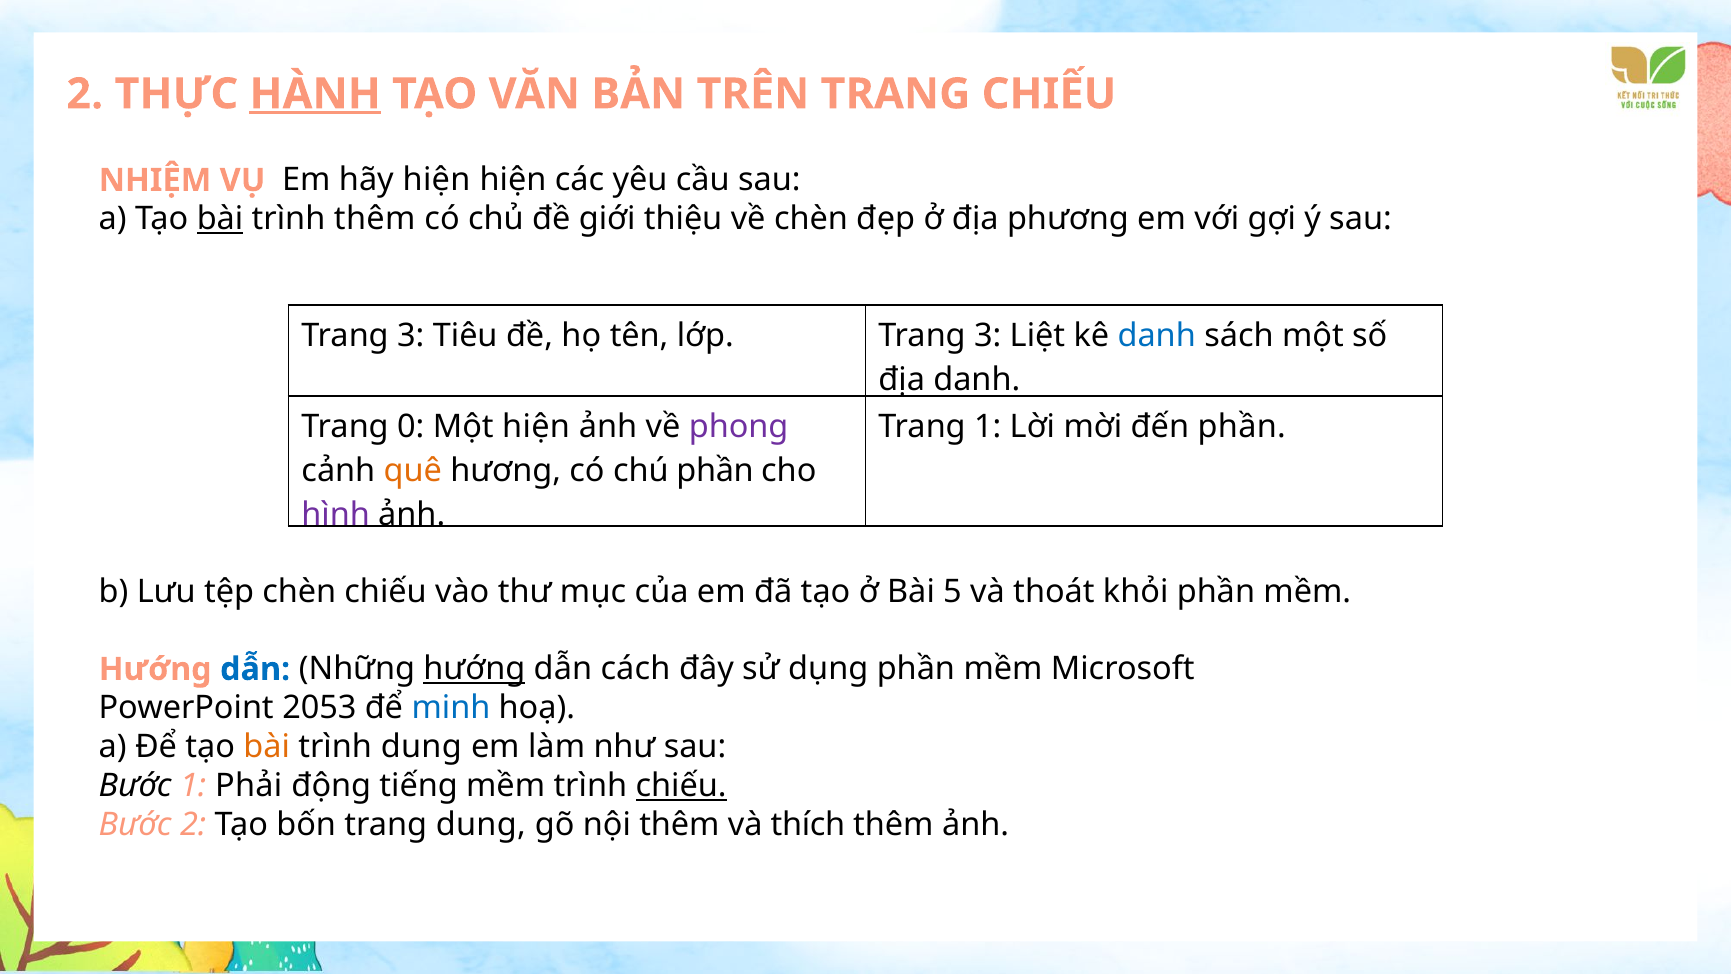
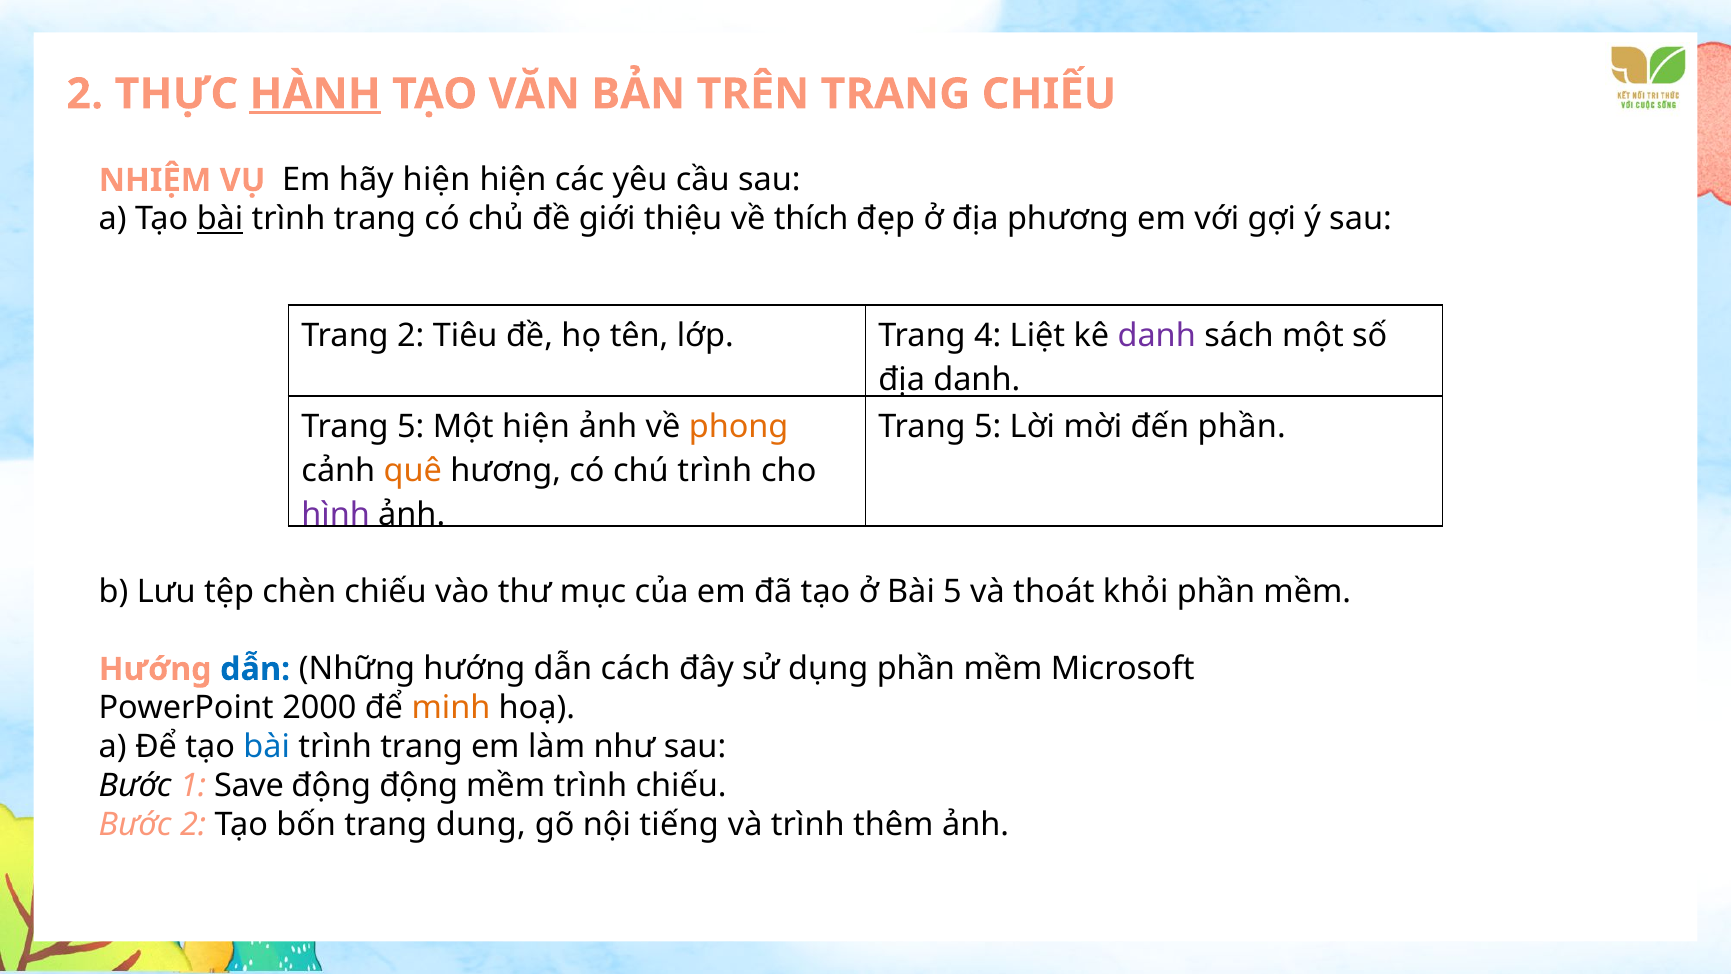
thêm: thêm -> trang (375, 219)
về chèn: chèn -> thích (811, 219)
3: 3 -> 2 (411, 335)
lớp Trang 3: 3 -> 4 (988, 335)
danh colour: blue -> purple (1157, 335)
0: 0 -> 5 (411, 426)
phong colour: purple -> orange (739, 426)
1: 1 -> 5 (988, 426)
chú phần: phần -> trình (715, 471)
hướng underline: present -> none (474, 669)
2053: 2053 -> 2000 (319, 708)
minh colour: blue -> orange (451, 708)
bài colour: orange -> blue (267, 747)
dung: dung -> trang (422, 747)
Phải: Phải -> Save (249, 786)
động tiếng: tiếng -> động (419, 786)
chiếu underline: present -> none (681, 786)
nội thêm: thêm -> tiếng (679, 825)
và thích: thích -> trình (808, 825)
